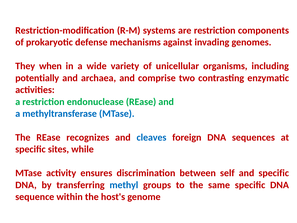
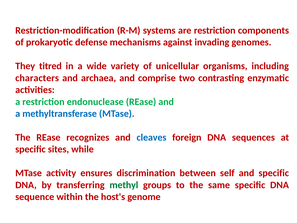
when: when -> titred (50, 66)
potentially: potentially -> characters (37, 78)
methyl colour: blue -> green (124, 185)
